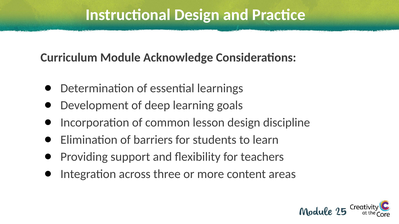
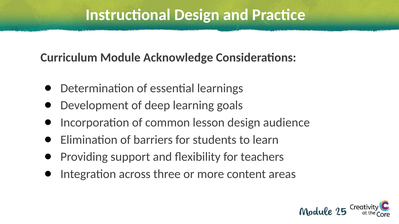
discipline: discipline -> audience (286, 123)
